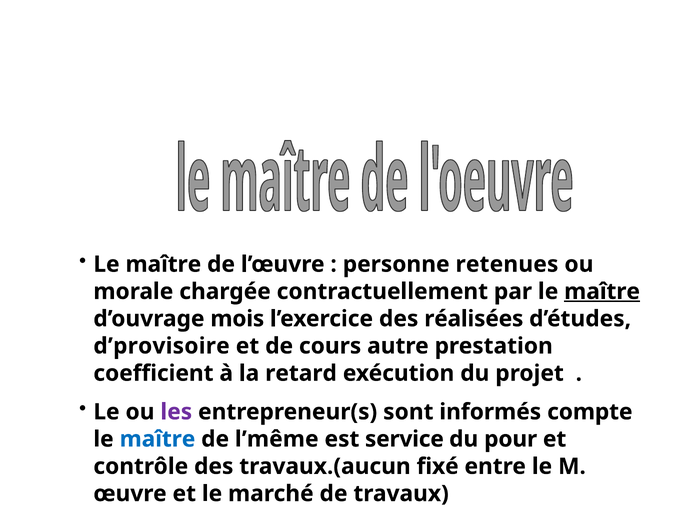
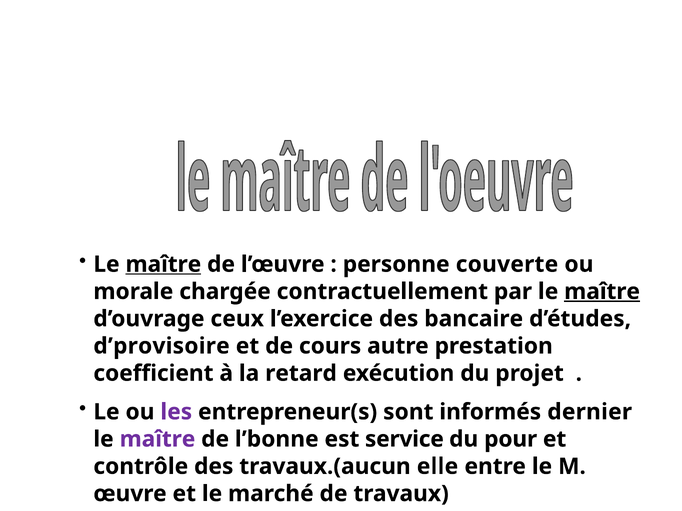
maître underline: none -> present (163, 265)
retenues: retenues -> couverte (507, 265)
mois: mois -> ceux (237, 319)
réalisées: réalisées -> bancaire (474, 319)
compte: compte -> dernier (590, 412)
maître colour: blue -> purple (157, 440)
l’même: l’même -> l’bonne (277, 440)
fixé: fixé -> elle (437, 467)
